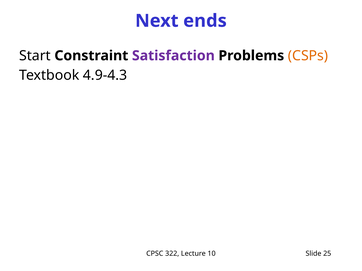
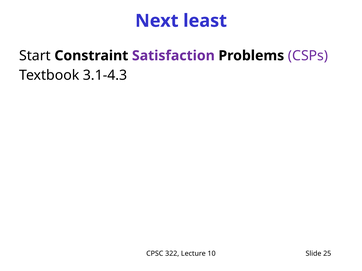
ends: ends -> least (205, 21)
CSPs colour: orange -> purple (308, 56)
4.9-4.3: 4.9-4.3 -> 3.1-4.3 (105, 75)
